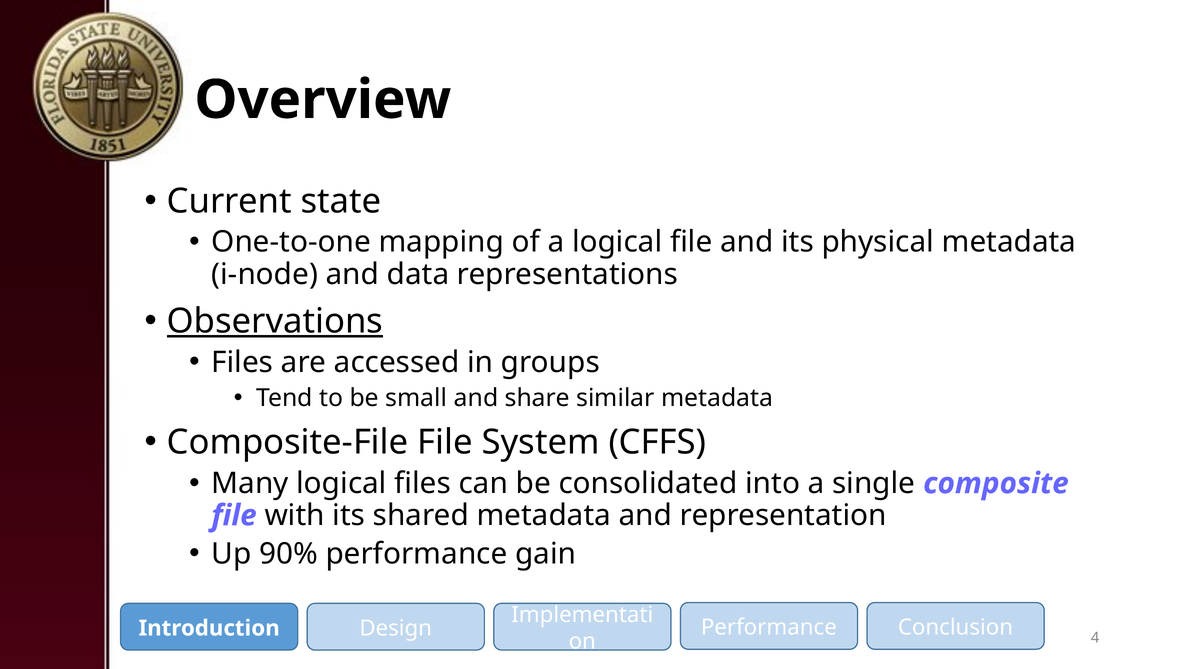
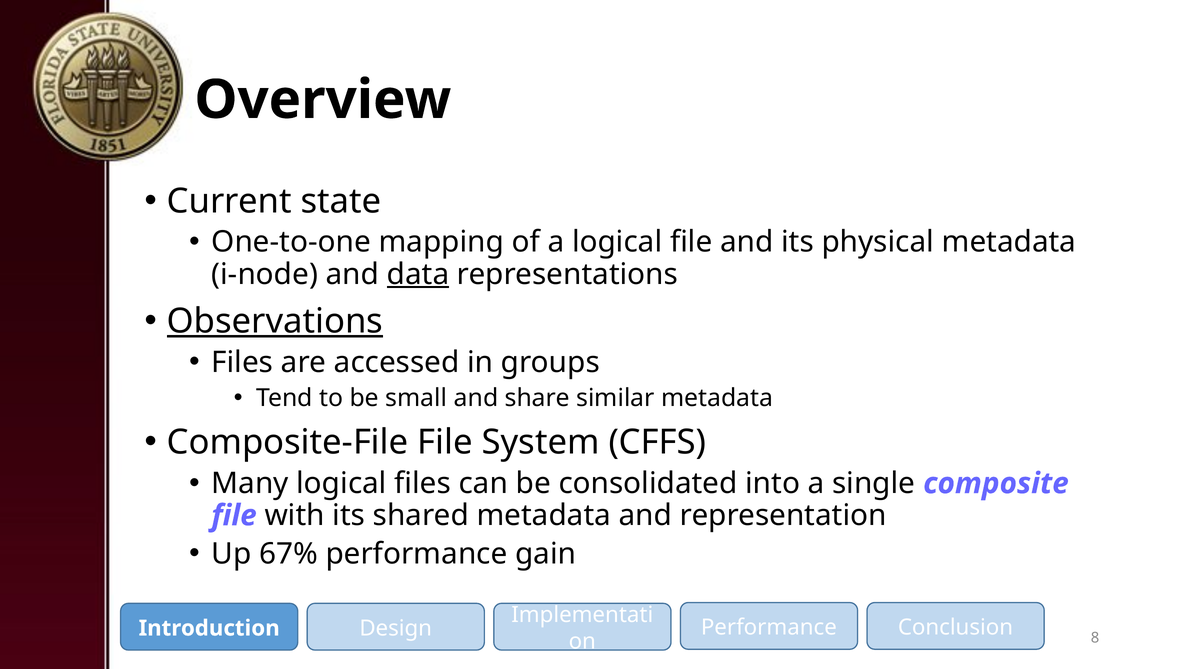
data underline: none -> present (418, 274)
90%: 90% -> 67% (289, 554)
4: 4 -> 8 (1095, 638)
